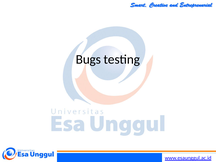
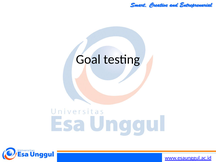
Bugs: Bugs -> Goal (88, 59)
